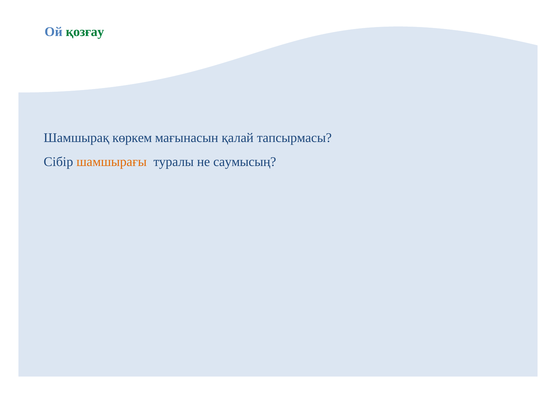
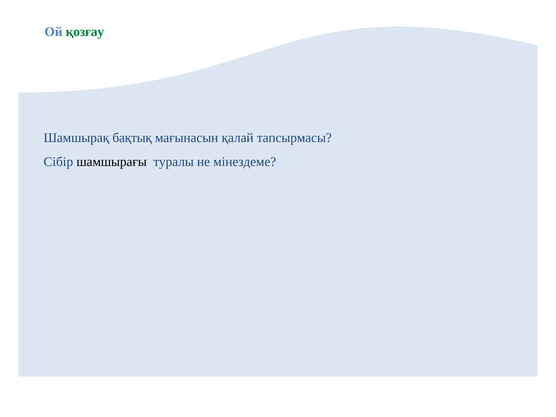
көркем: көркем -> бақтық (132, 138)
шамшырағы colour: orange -> black (112, 162)
саумысың: саумысың -> мінездеме (245, 162)
